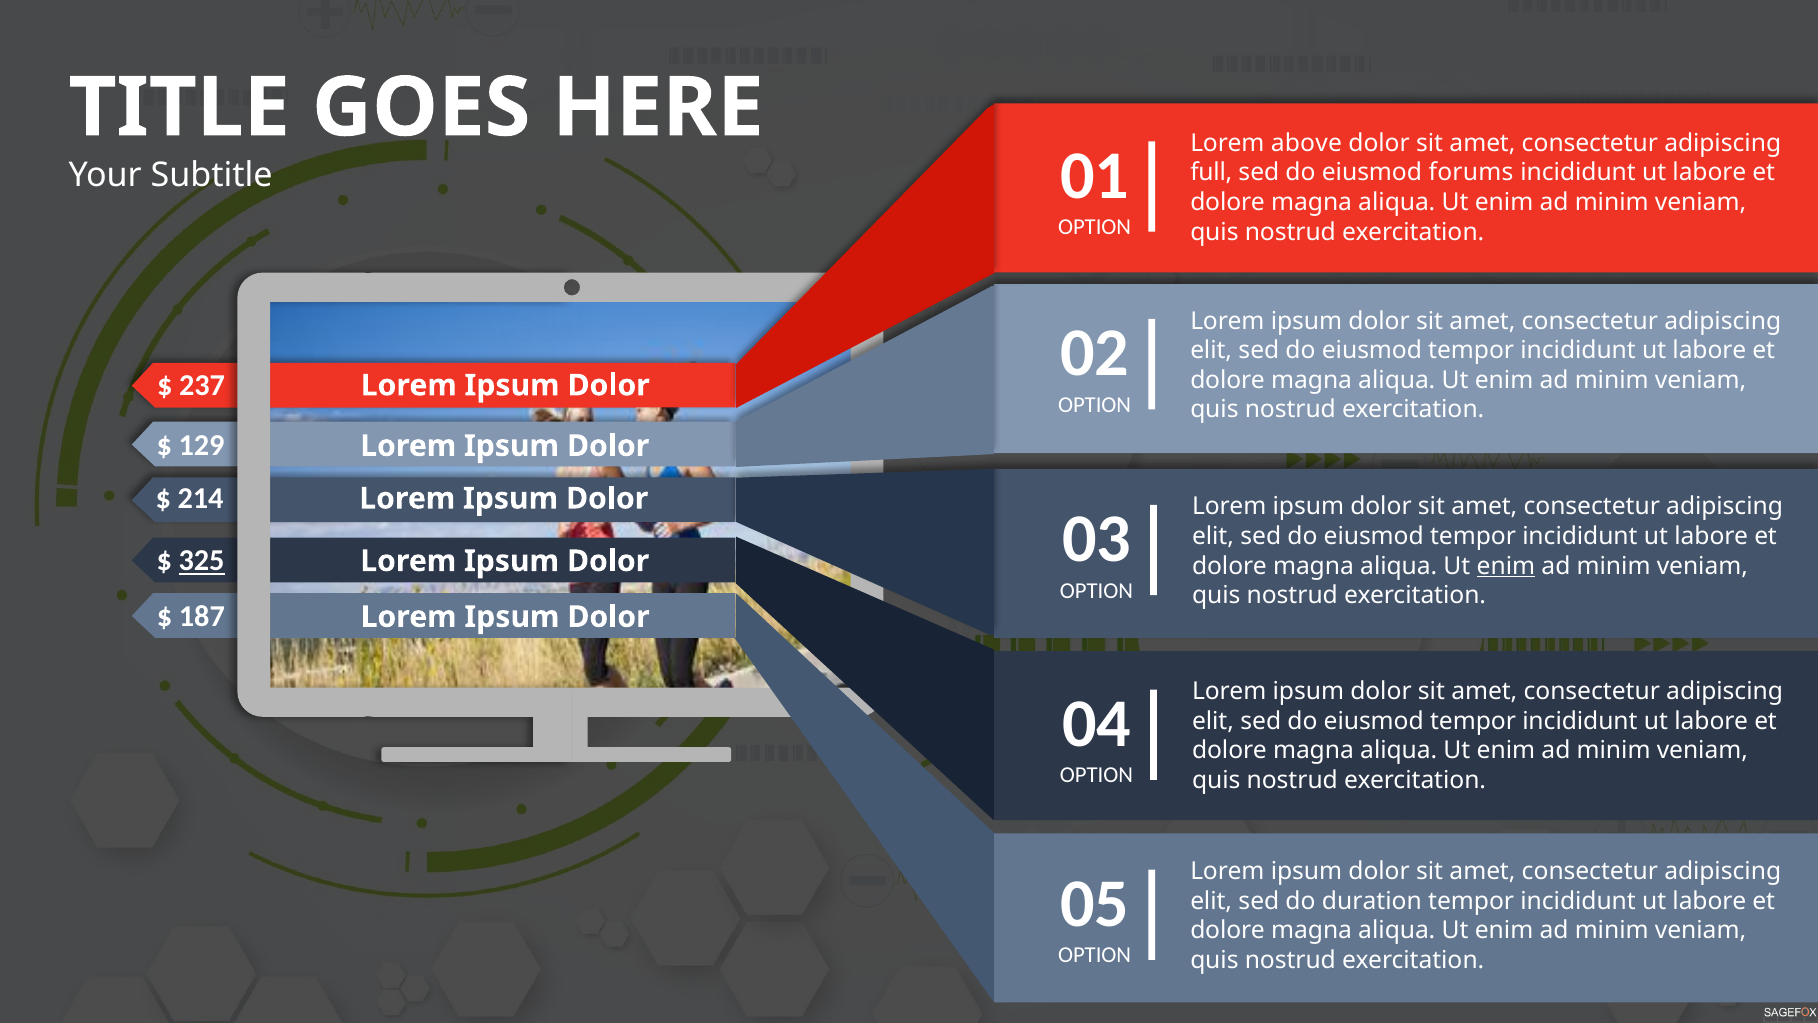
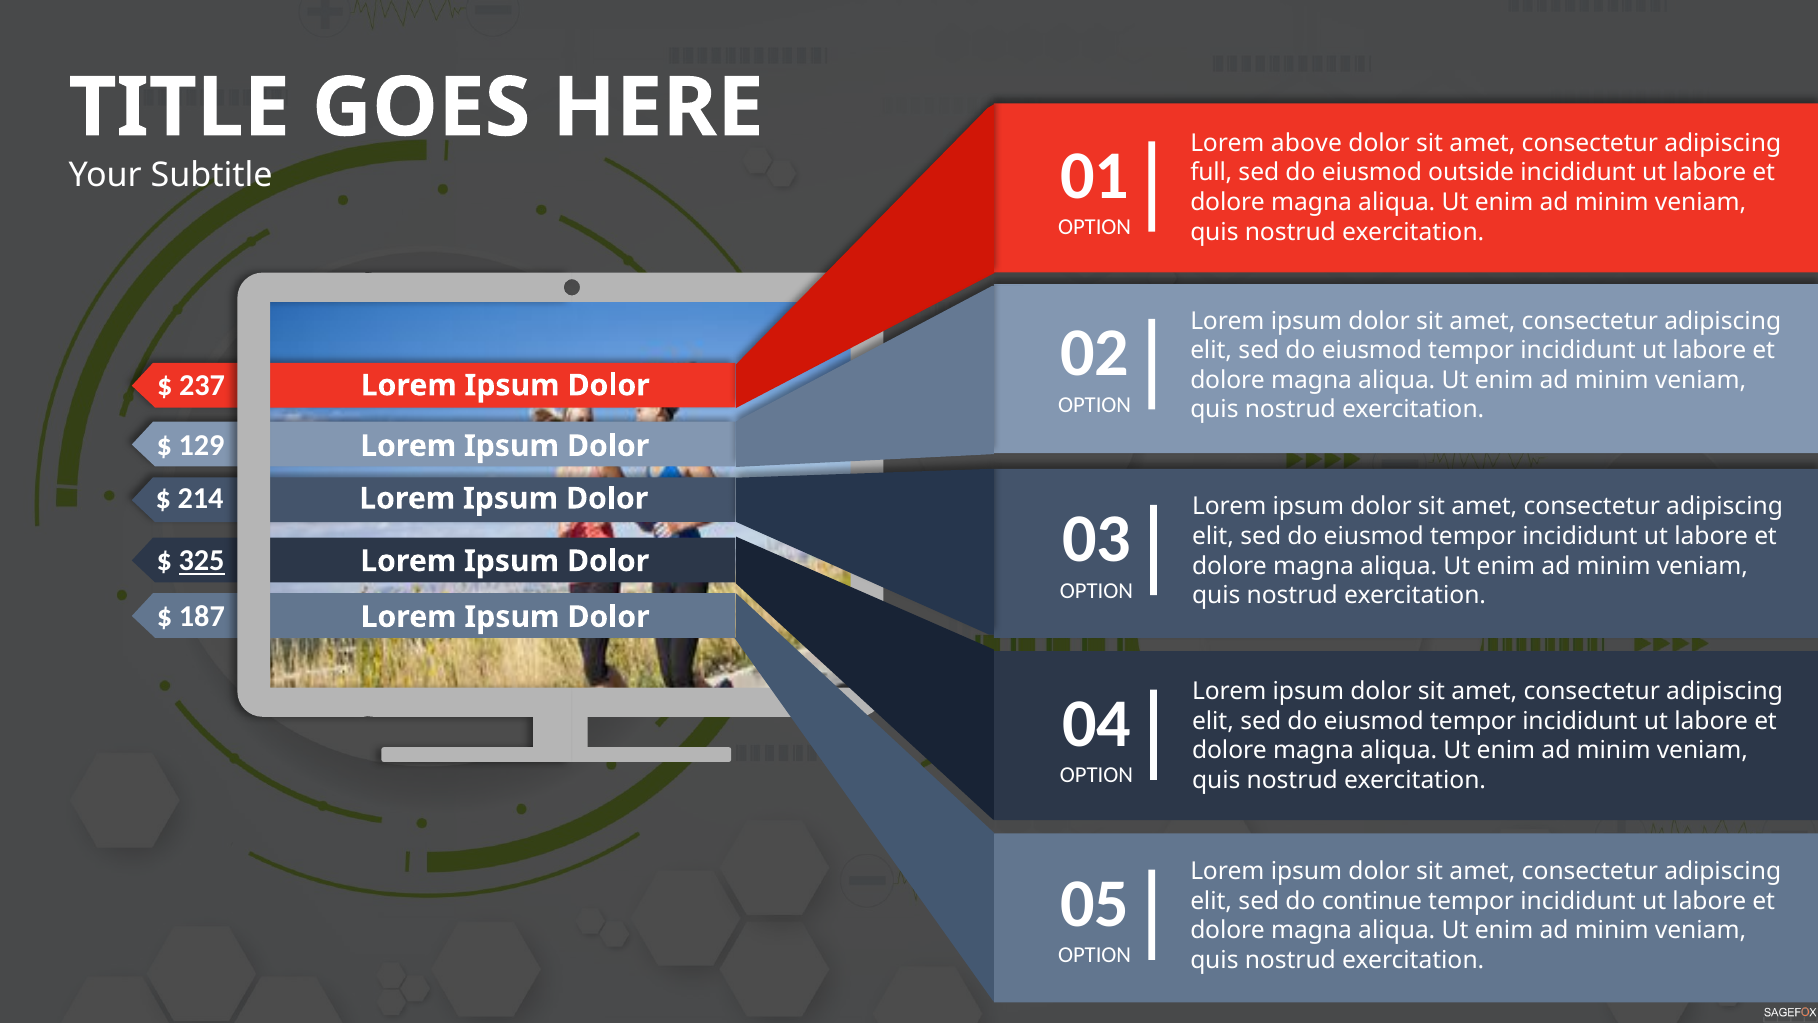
forums: forums -> outside (1471, 173)
enim underline: present -> none (1506, 566)
duration: duration -> continue (1372, 901)
